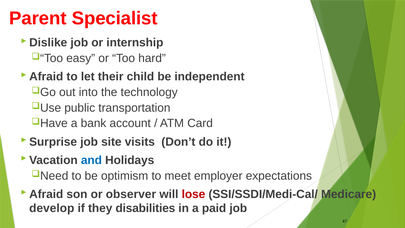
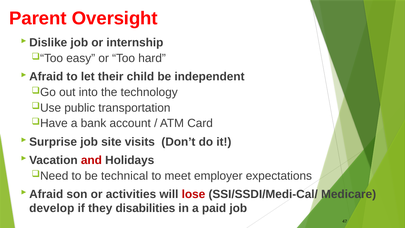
Specialist: Specialist -> Oversight (115, 18)
and colour: blue -> red (91, 160)
optimism: optimism -> technical (125, 176)
observer: observer -> activities (131, 194)
